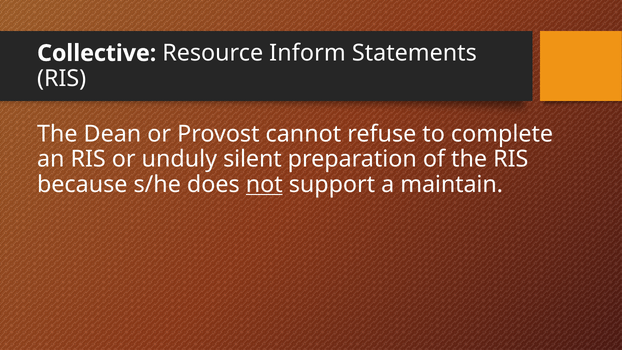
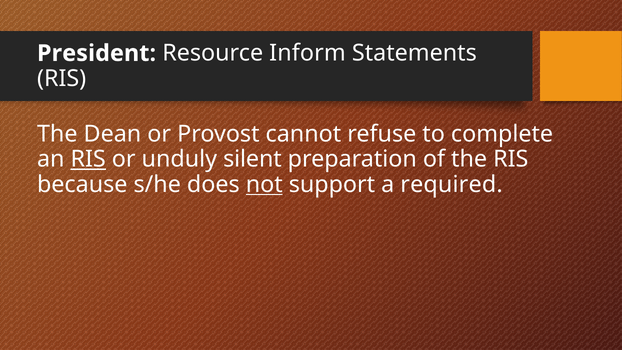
Collective: Collective -> President (97, 53)
RIS underline: none -> present (88, 159)
maintain: maintain -> required (451, 184)
